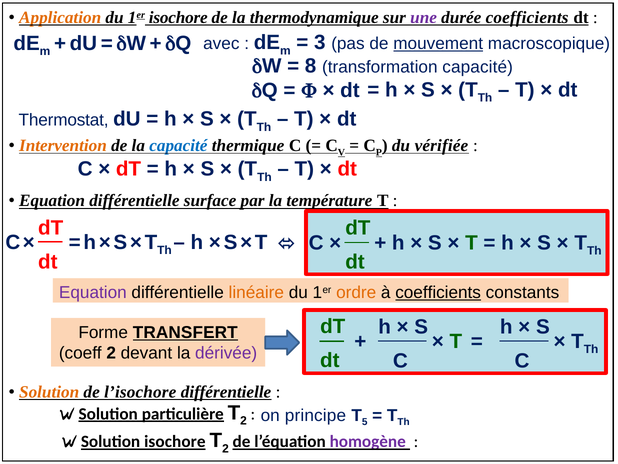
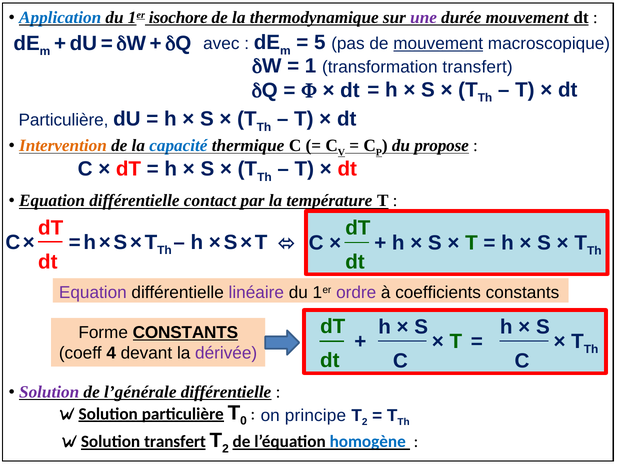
Application colour: orange -> blue (60, 18)
durée coefficients: coefficients -> mouvement (527, 18)
3: 3 -> 5 (320, 43)
8: 8 -> 1 (311, 66)
transformation capacité: capacité -> transfert (478, 67)
Thermostat: Thermostat -> Particulière (64, 120)
vérifiée: vérifiée -> propose (442, 146)
surface: surface -> contact (210, 201)
linéaire colour: orange -> purple (256, 292)
ordre colour: orange -> purple (356, 292)
coefficients underline: present -> none (438, 292)
Forme TRANSFERT: TRANSFERT -> CONSTANTS (185, 332)
coeff 2: 2 -> 4 (111, 353)
Solution colour: orange -> purple (49, 392)
l’isochore: l’isochore -> l’générale (140, 392)
particulière T 2: 2 -> 0 (244, 420)
5: 5 -> 2 (365, 422)
Solution isochore: isochore -> transfert (175, 441)
homogène colour: purple -> blue (368, 441)
